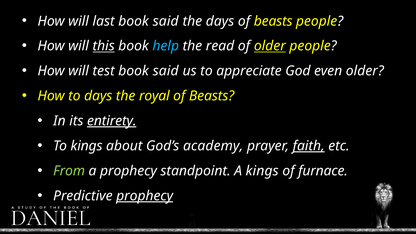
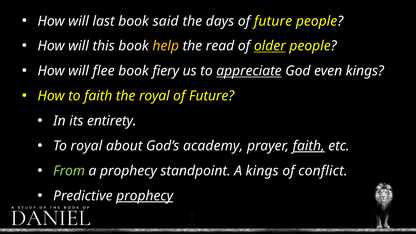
beasts: beasts -> future (273, 21)
this underline: present -> none (104, 46)
help colour: light blue -> yellow (166, 46)
test: test -> flee (104, 71)
said: said -> fiery (166, 71)
appreciate underline: none -> present (249, 71)
even older: older -> kings (365, 71)
to days: days -> faith (98, 96)
Beasts: Beasts -> Future (212, 96)
entirety underline: present -> none (112, 121)
To kings: kings -> royal (86, 146)
furnace: furnace -> conflict (323, 171)
